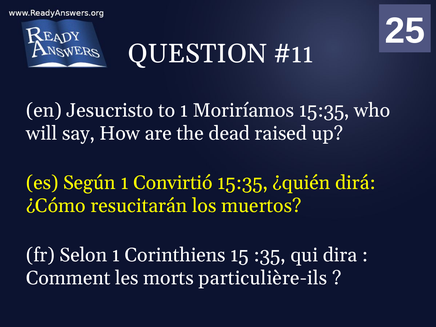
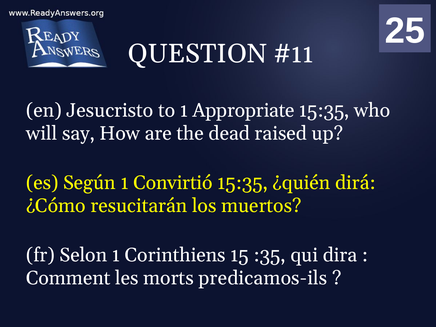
Moriríamos: Moriríamos -> Appropriate (244, 110)
particulière-ils: particulière-ils -> predicamos-ils (263, 278)
